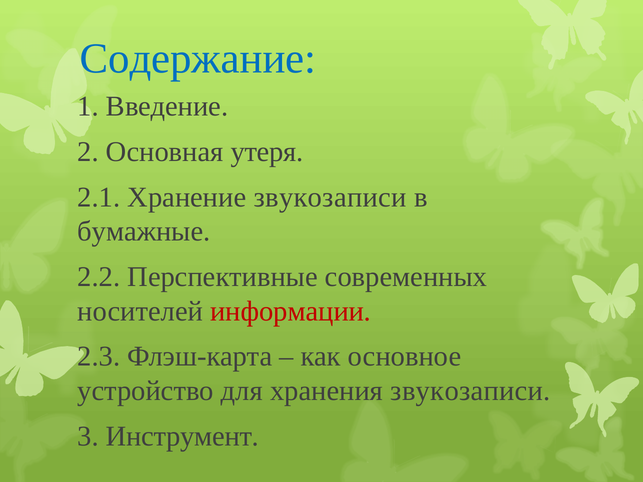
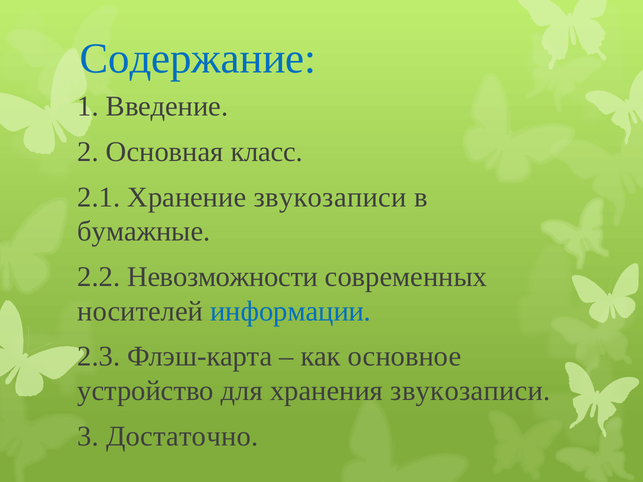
утеря: утеря -> класс (267, 152)
Перспективные: Перспективные -> Невозможности (223, 277)
информации colour: red -> blue (291, 311)
Инструмент: Инструмент -> Достаточно (182, 436)
